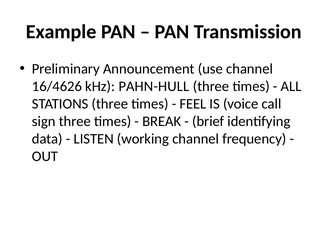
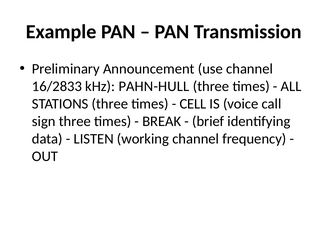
16/4626: 16/4626 -> 16/2833 (57, 86)
FEEL: FEEL -> CELL (193, 104)
